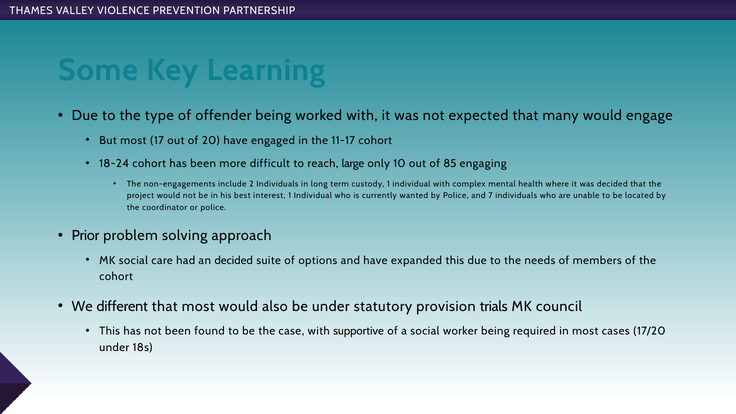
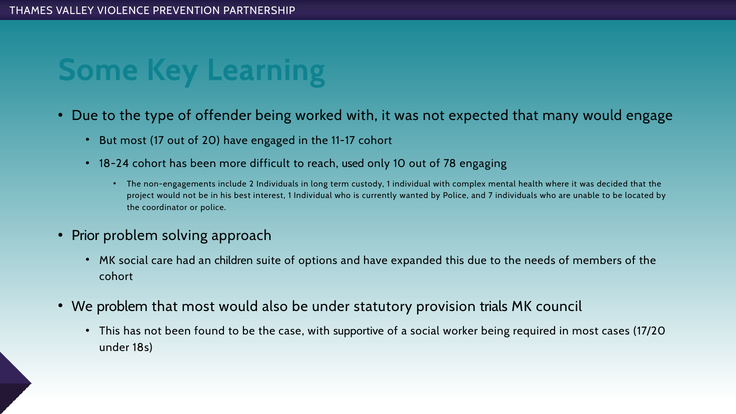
large: large -> used (353, 163)
85: 85 -> 78 (450, 163)
an decided: decided -> children (234, 260)
We different: different -> problem (122, 306)
